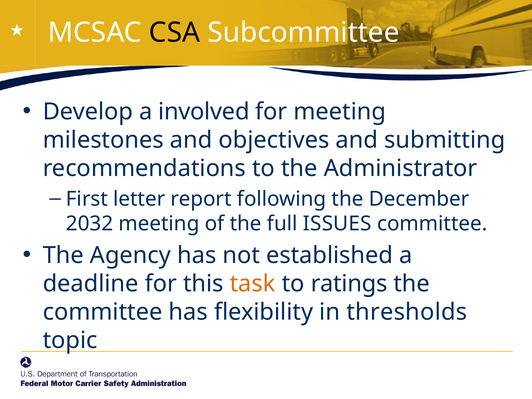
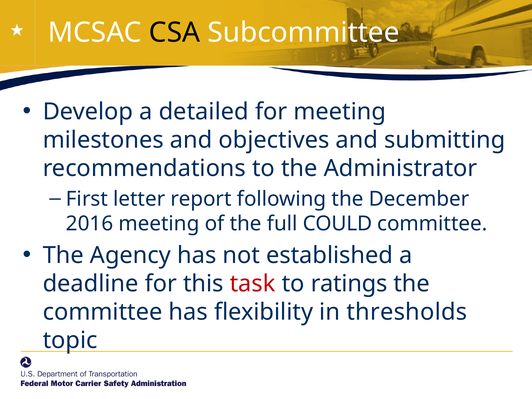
involved: involved -> detailed (204, 112)
2032: 2032 -> 2016 (90, 224)
ISSUES: ISSUES -> COULD (337, 224)
task colour: orange -> red (253, 284)
